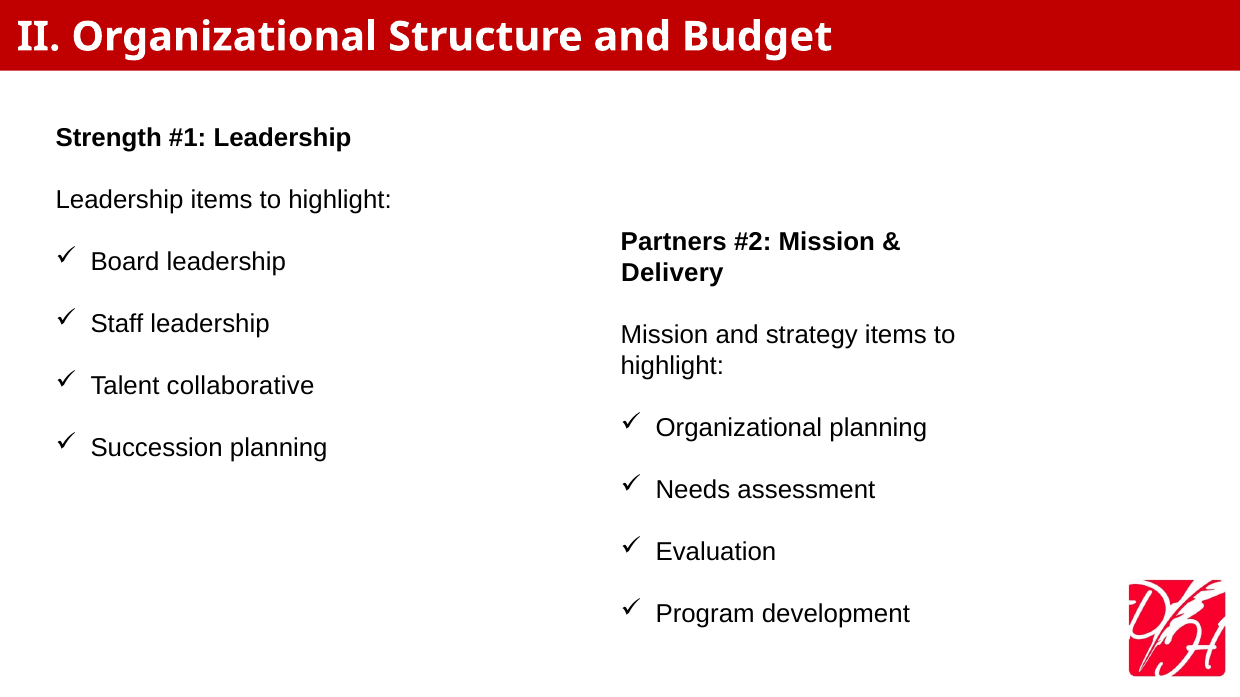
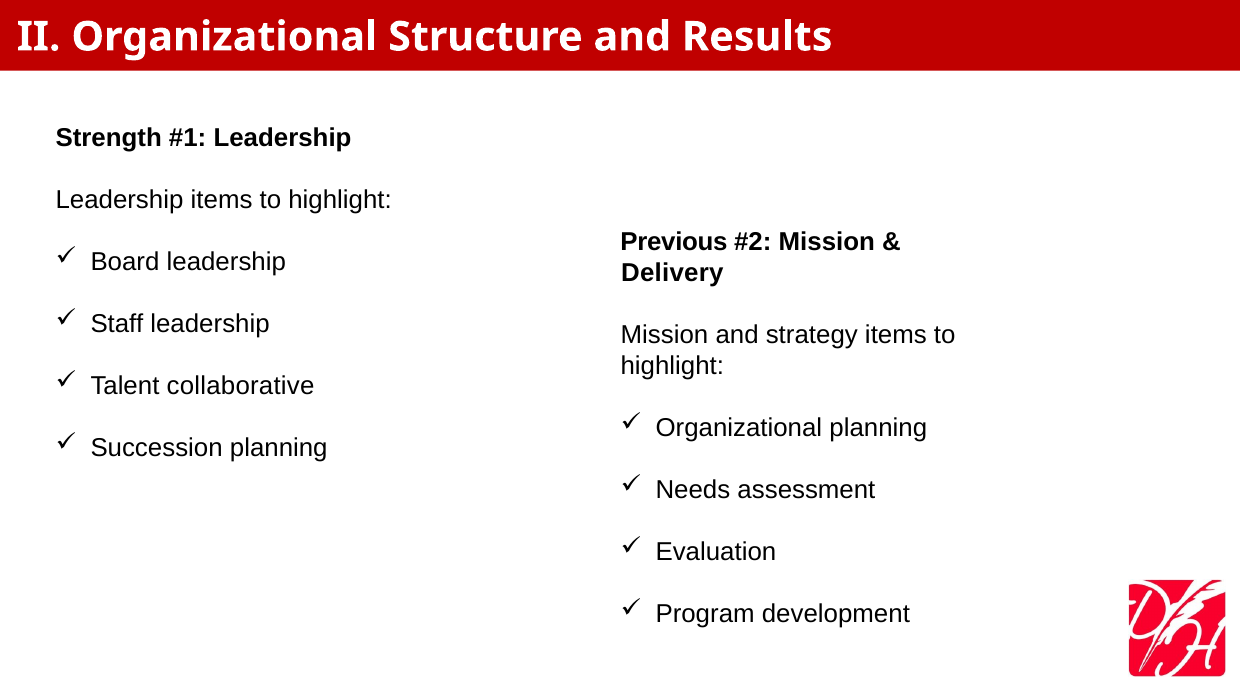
Budget: Budget -> Results (757, 37)
Partners: Partners -> Previous (674, 243)
